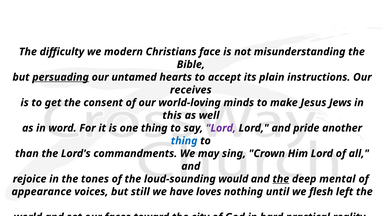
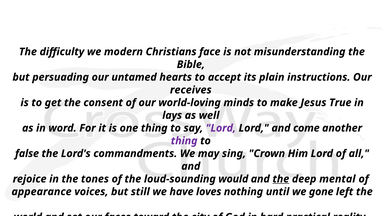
persuading underline: present -> none (61, 77)
Jesus Jews: Jews -> True (340, 103)
this: this -> lays (172, 115)
pride: pride -> come (306, 128)
thing colour: blue -> purple (184, 141)
than: than -> false (27, 154)
flesh: flesh -> gone (321, 192)
